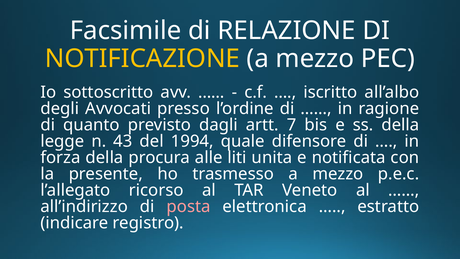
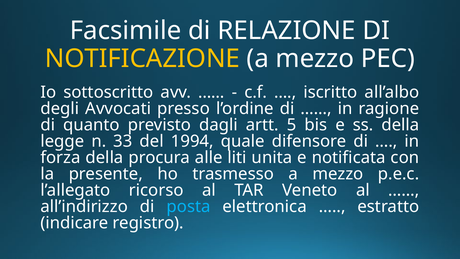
7: 7 -> 5 (292, 125)
43: 43 -> 33 (123, 141)
posta colour: pink -> light blue (189, 206)
